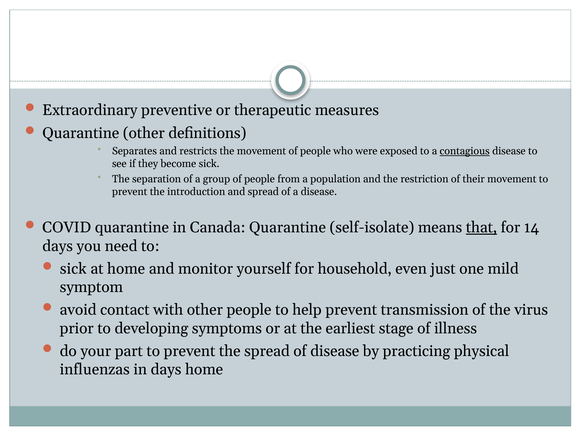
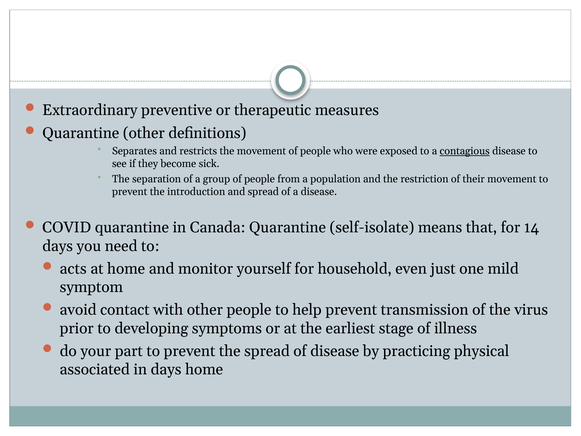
that underline: present -> none (481, 227)
sick: sick -> acts (73, 269)
influenzas: influenzas -> associated (95, 369)
